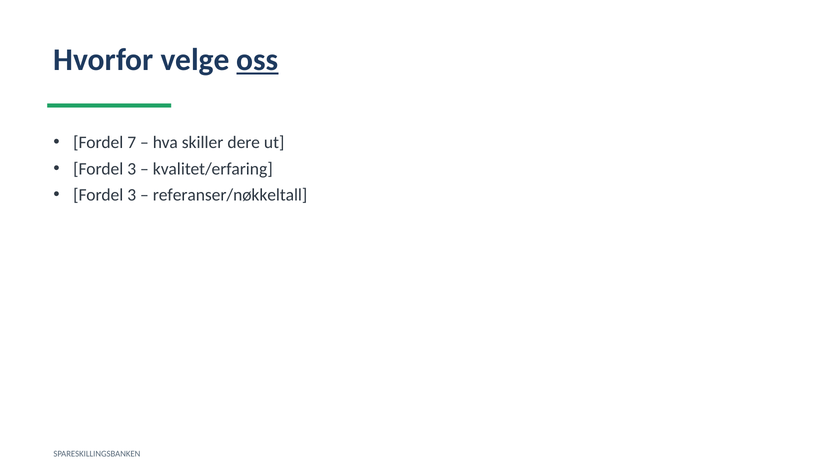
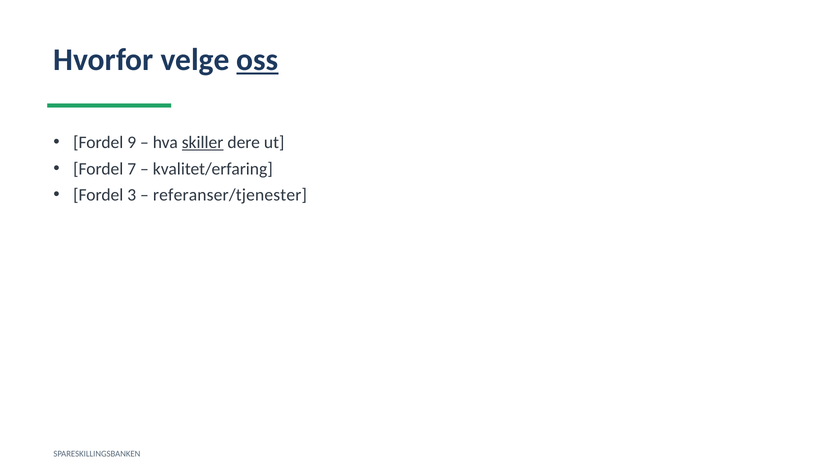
7: 7 -> 9 (132, 142)
skiller underline: none -> present (203, 142)
3: 3 -> 7 (132, 169)
referanser/nøkkeltall: referanser/nøkkeltall -> referanser/tjenester (230, 195)
